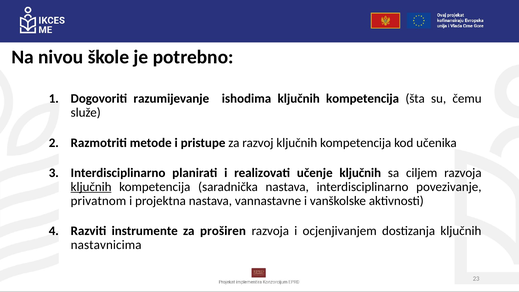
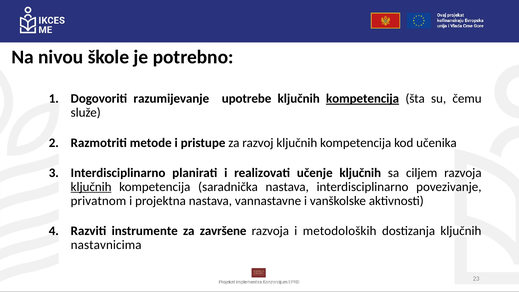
ishodima: ishodima -> upotrebe (247, 99)
kompetencija underline: none -> present (363, 99)
proširen: proširen -> završene (223, 231)
ocjenjivanjem: ocjenjivanjem -> metodoloških (340, 231)
